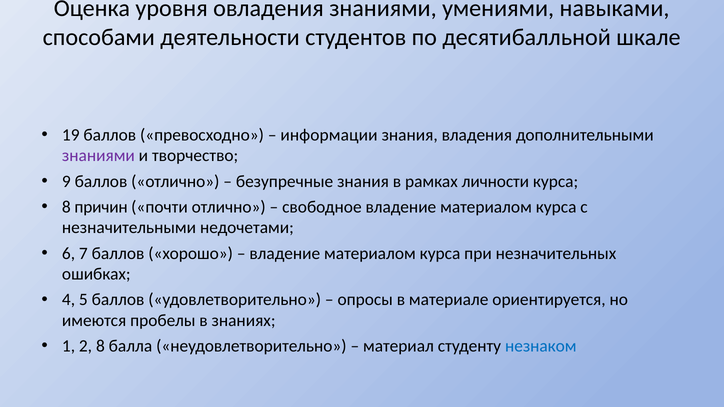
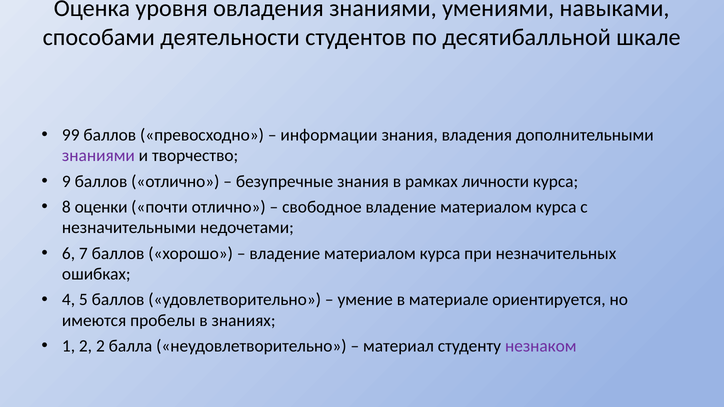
19: 19 -> 99 (71, 135)
причин: причин -> оценки (101, 207)
опросы: опросы -> умение (365, 300)
2 8: 8 -> 2 (100, 346)
незнаком colour: blue -> purple (541, 346)
